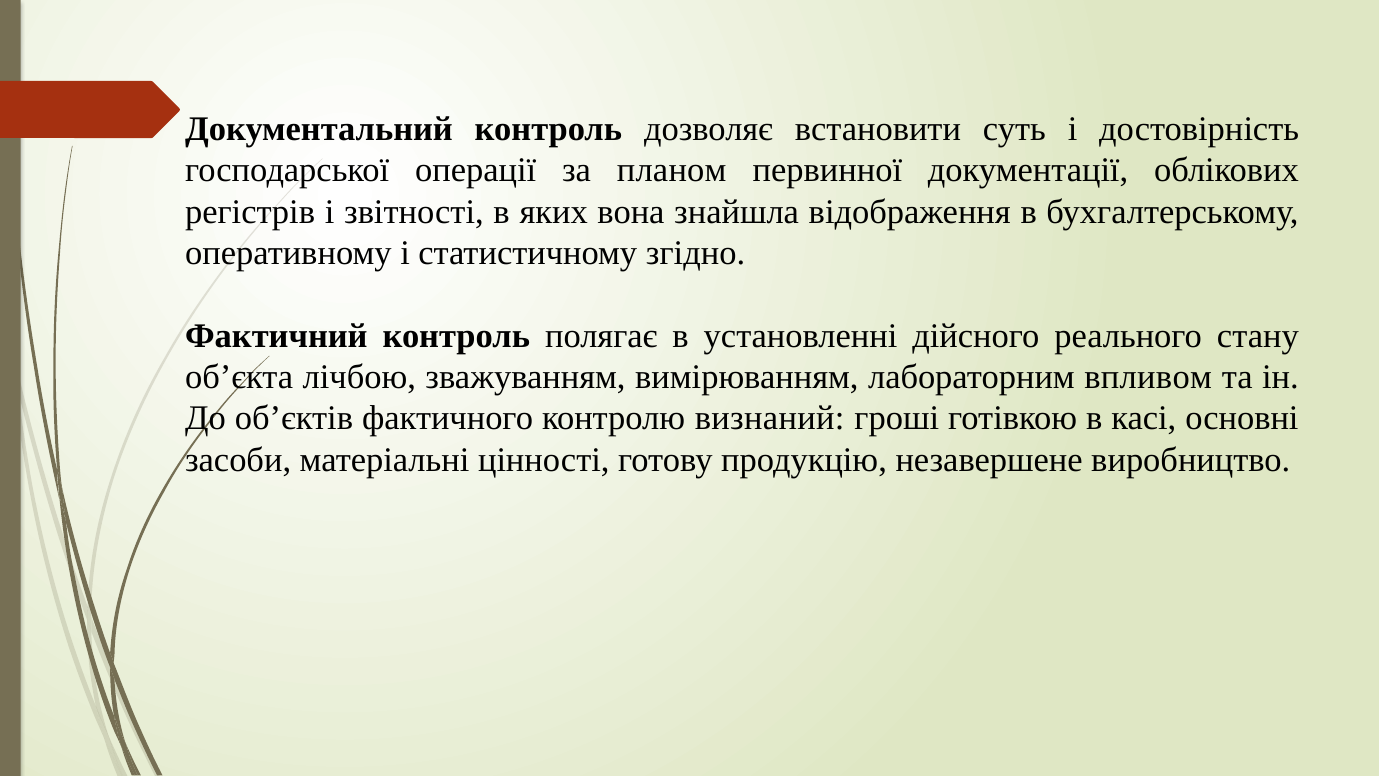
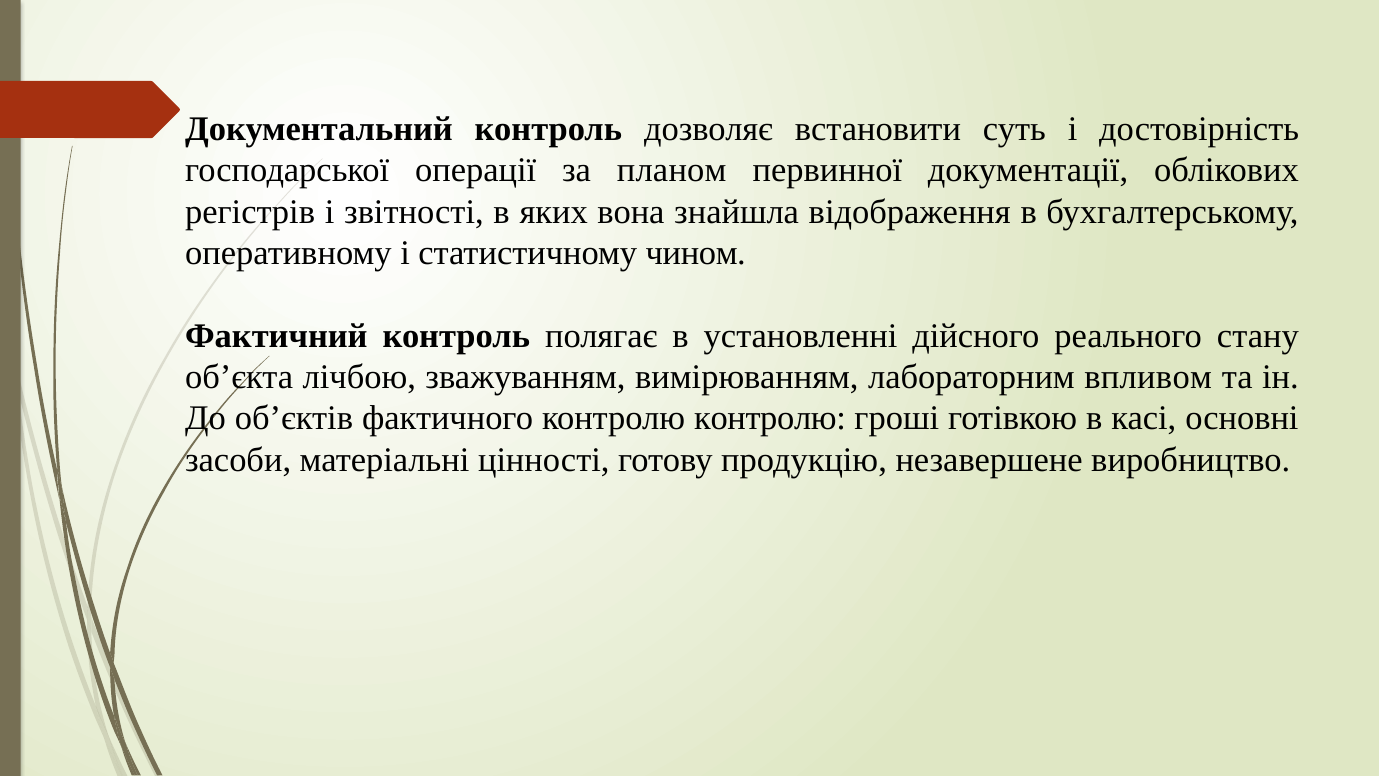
згідно: згідно -> чином (696, 253)
контролю визнаний: визнаний -> контролю (770, 418)
